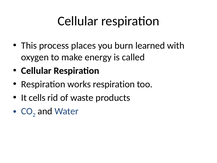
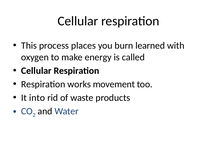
works respiration: respiration -> movement (114, 84)
cells: cells -> into (37, 98)
